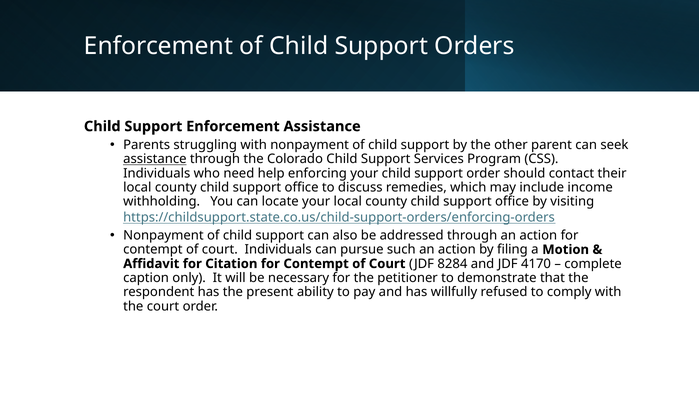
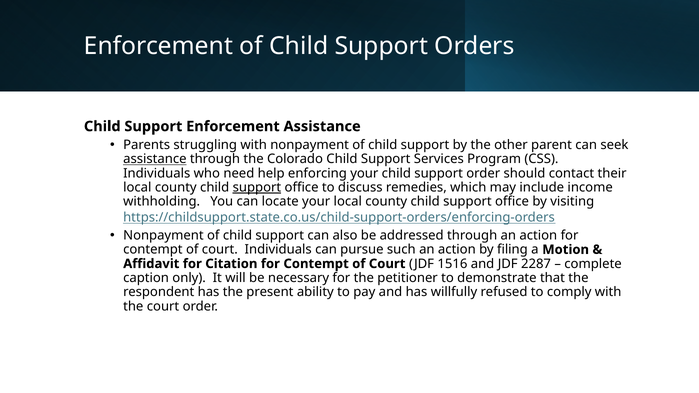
support underline: none -> present (257, 188)
8284: 8284 -> 1516 (452, 264)
4170: 4170 -> 2287 (536, 264)
